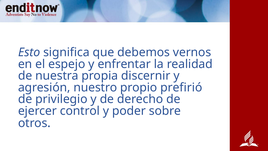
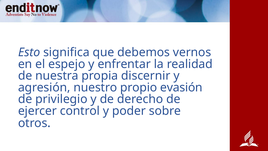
prefirió: prefirió -> evasión (181, 87)
